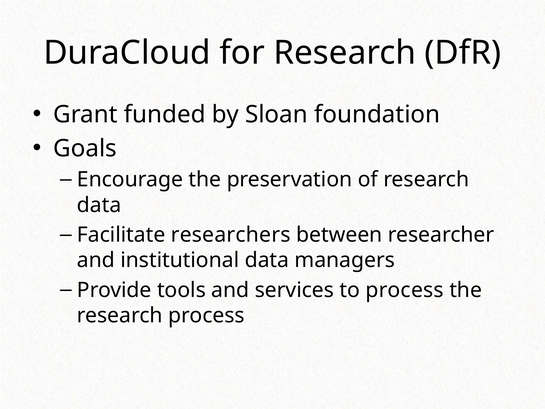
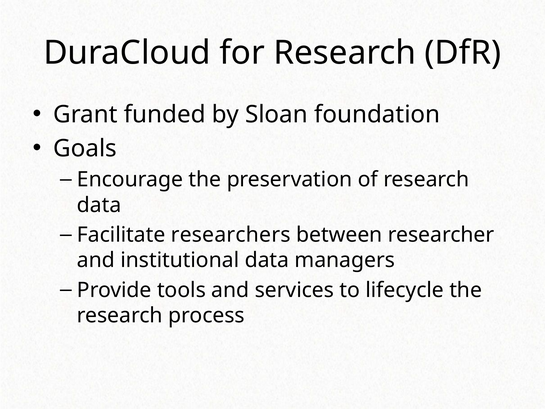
to process: process -> lifecycle (405, 290)
